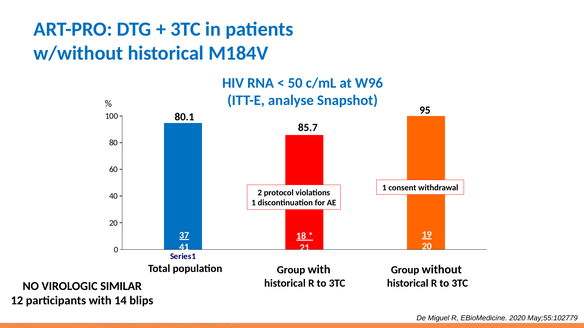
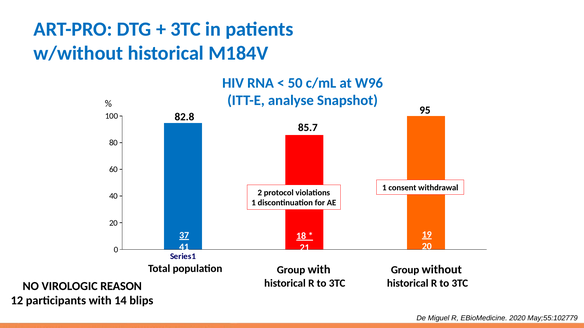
80.1: 80.1 -> 82.8 (184, 117)
SIMILAR: SIMILAR -> REASON (121, 286)
